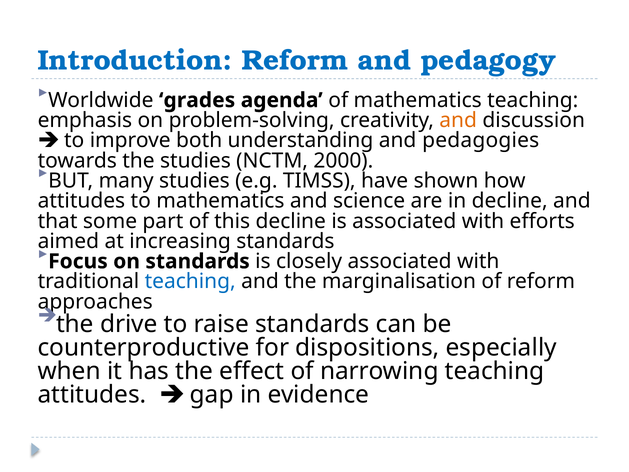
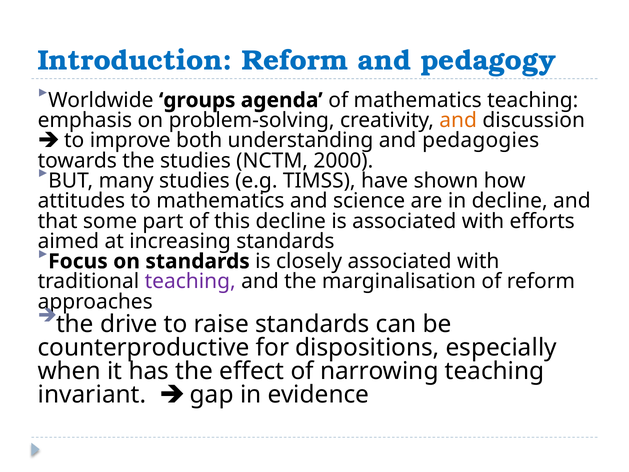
grades: grades -> groups (197, 100)
teaching colour: blue -> purple (190, 281)
attitudes: attitudes -> invariant (92, 394)
